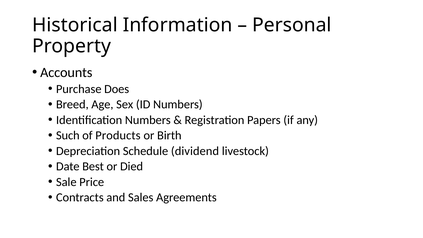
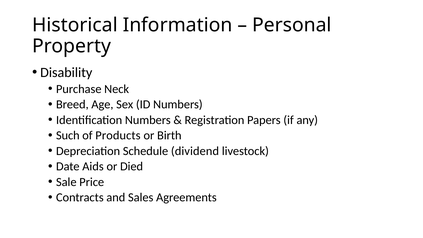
Accounts: Accounts -> Disability (66, 72)
Does: Does -> Neck (117, 89)
Best: Best -> Aids (93, 166)
